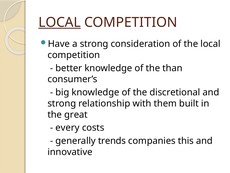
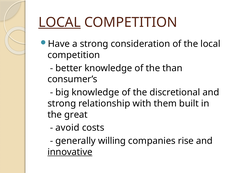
every: every -> avoid (67, 127)
trends: trends -> willing (112, 140)
this: this -> rise (186, 140)
innovative underline: none -> present (70, 152)
